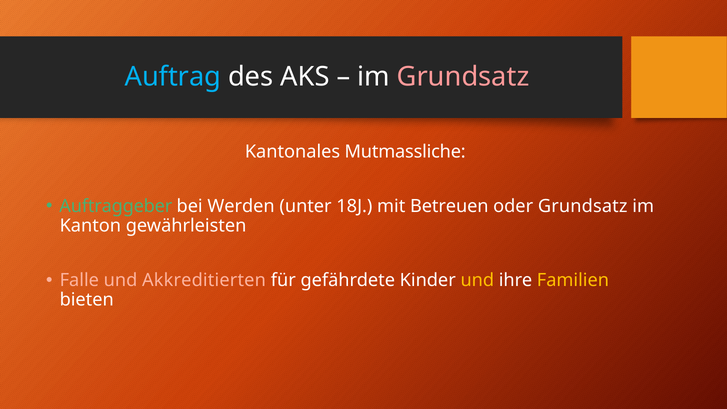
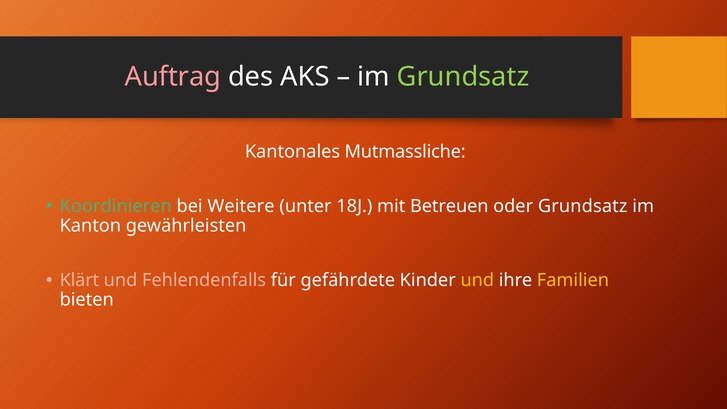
Auftrag colour: light blue -> pink (173, 77)
Grundsatz colour: pink -> light green (463, 77)
Auftraggeber: Auftraggeber -> Koordinieren (116, 206)
Werden: Werden -> Weitere (241, 206)
Falle: Falle -> Klärt (79, 280)
Akkreditierten: Akkreditierten -> Fehlendenfalls (204, 280)
